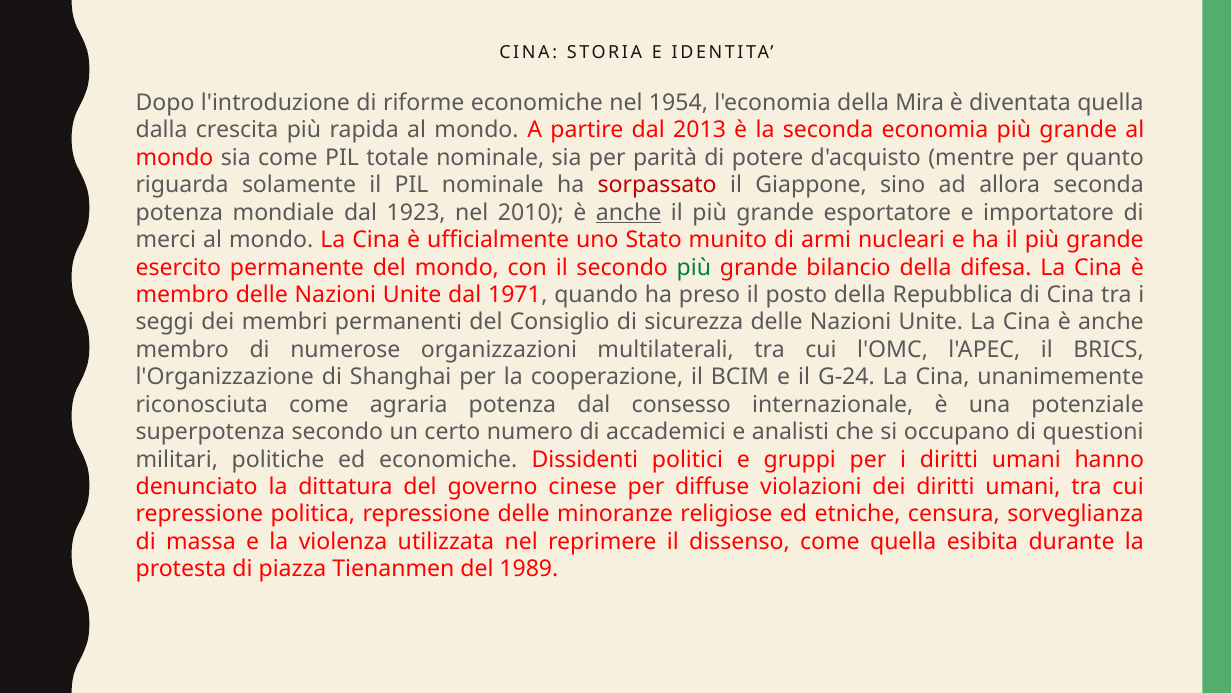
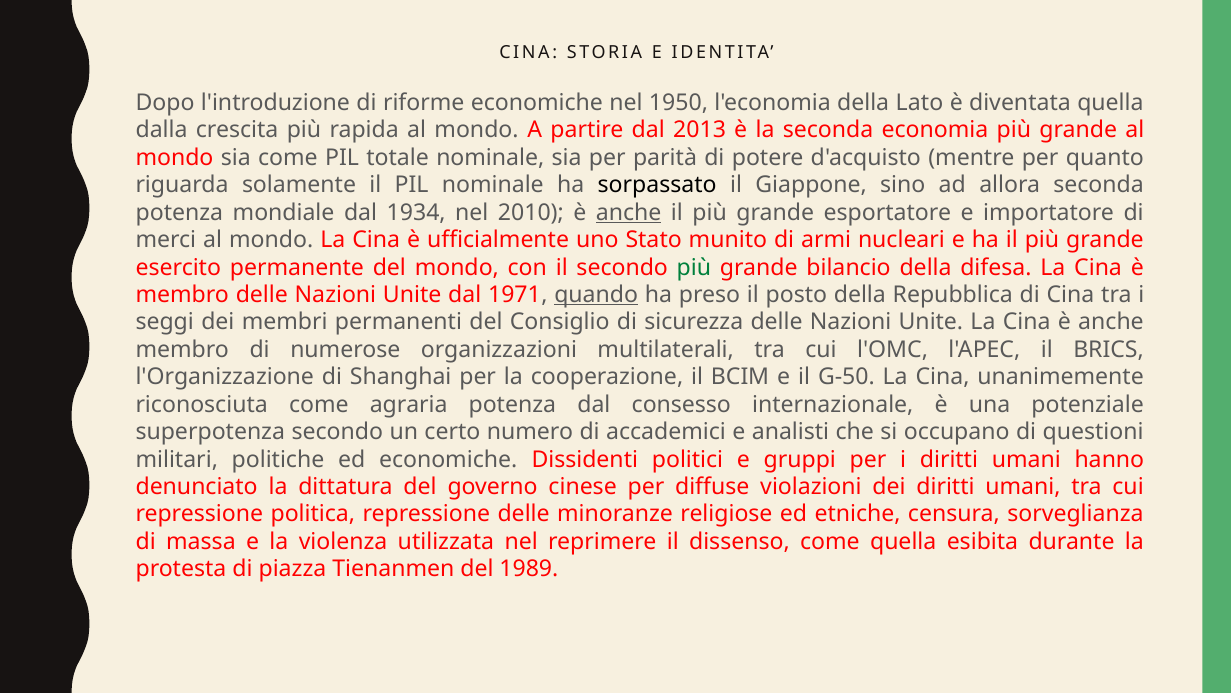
1954: 1954 -> 1950 (678, 103)
Mira: Mira -> Lato (919, 103)
sorpassato colour: red -> black (657, 185)
1923: 1923 -> 1934 (416, 212)
quando underline: none -> present (596, 295)
G-24: G-24 -> G-50 (846, 377)
